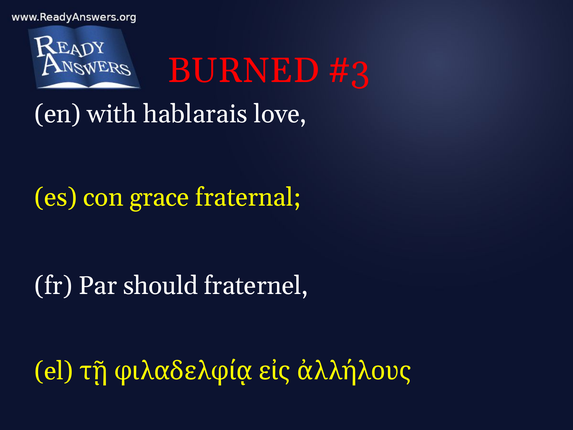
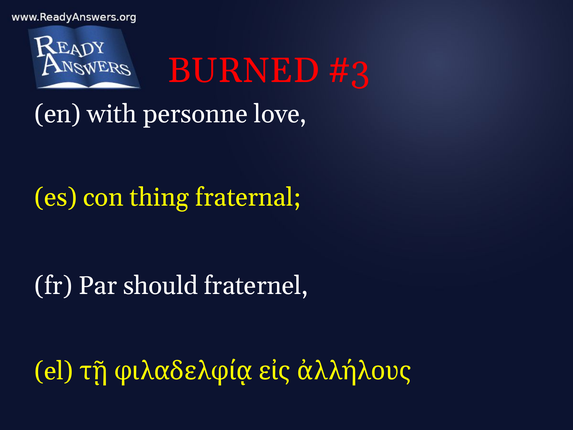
hablarais: hablarais -> personne (195, 114)
grace: grace -> thing (159, 197)
